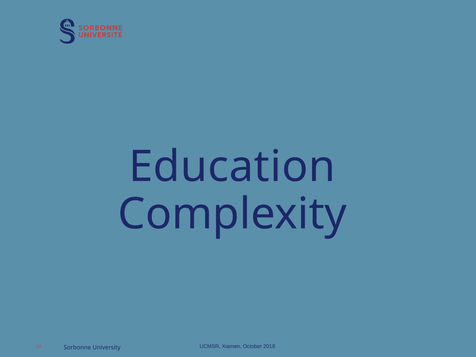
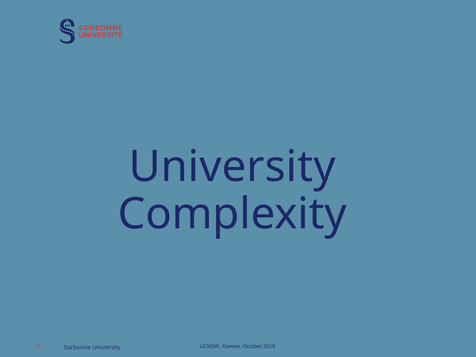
Education: Education -> University (232, 167)
